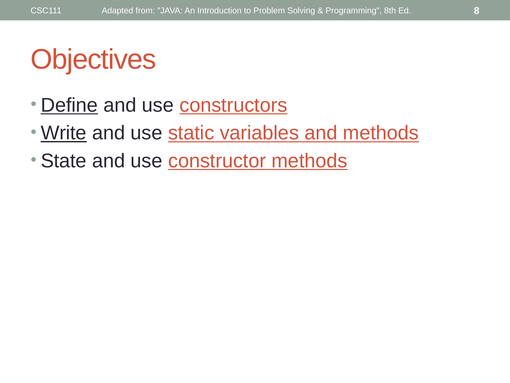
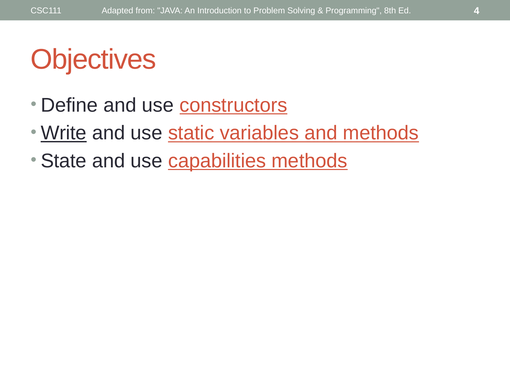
8: 8 -> 4 (477, 11)
Define underline: present -> none (69, 105)
constructor: constructor -> capabilities (217, 161)
